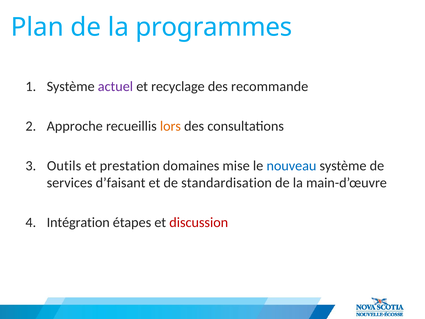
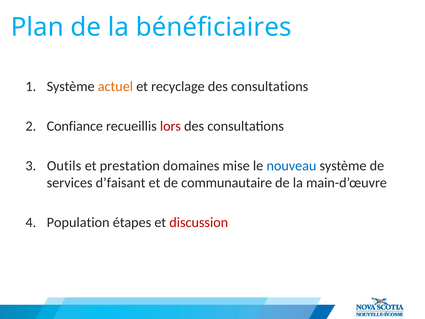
programmes: programmes -> bénéficiaires (214, 27)
actuel colour: purple -> orange (115, 86)
recommande: recommande -> consultations (270, 86)
Approche: Approche -> Confiance (75, 126)
lors colour: orange -> red (170, 126)
standardisation: standardisation -> communautaire (227, 183)
Intégration: Intégration -> Population (78, 222)
